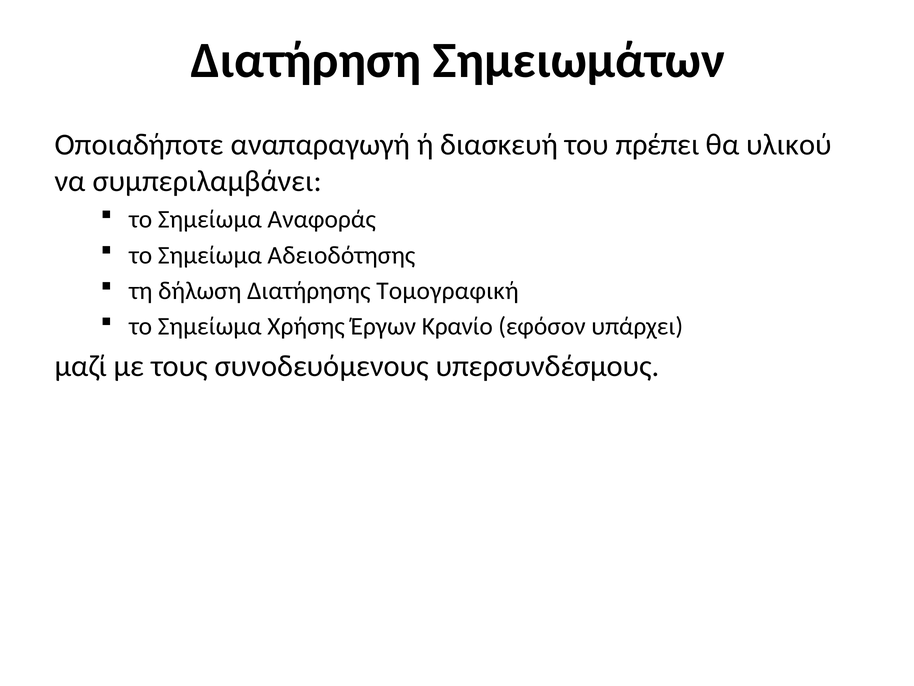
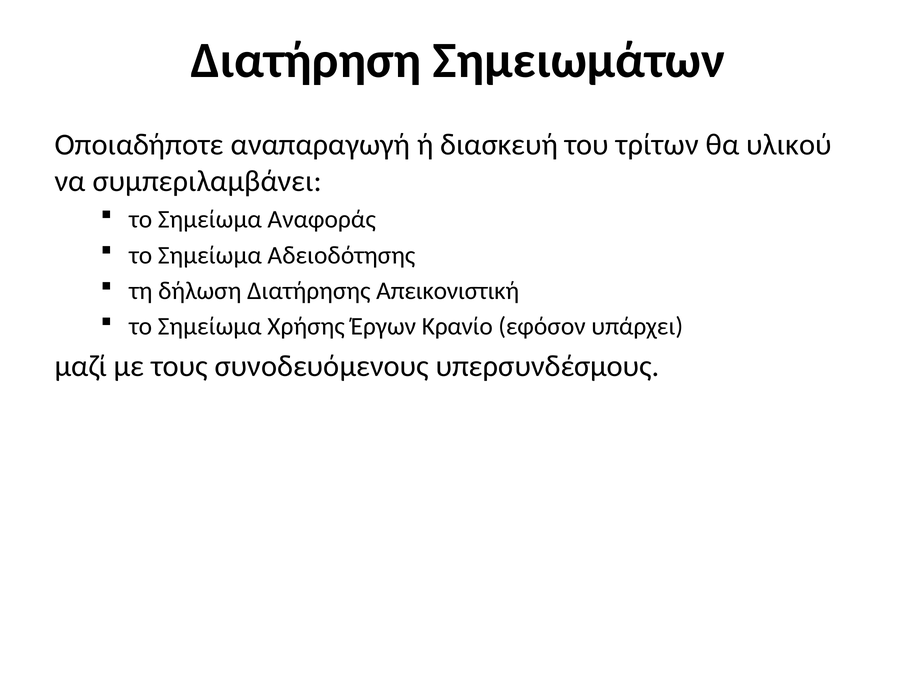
πρέπει: πρέπει -> τρίτων (657, 145)
Τομογραφική: Τομογραφική -> Απεικονιστική (448, 291)
